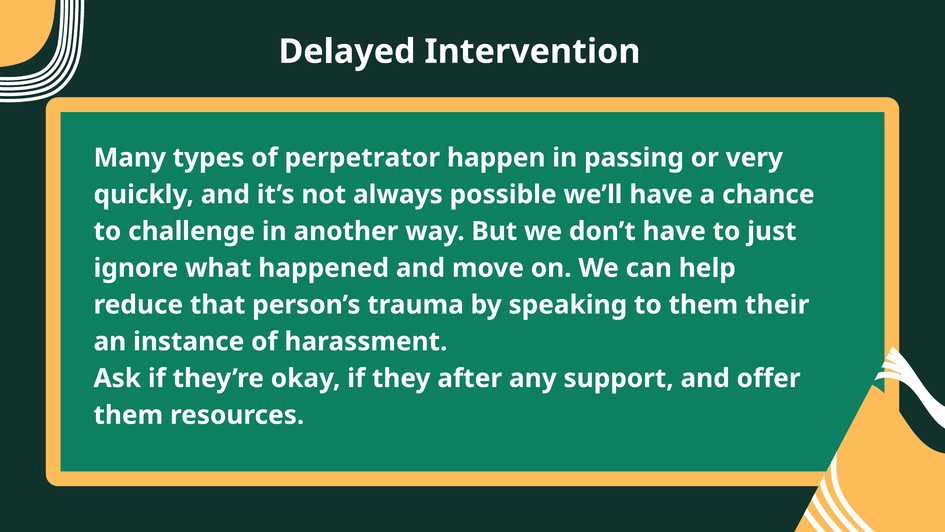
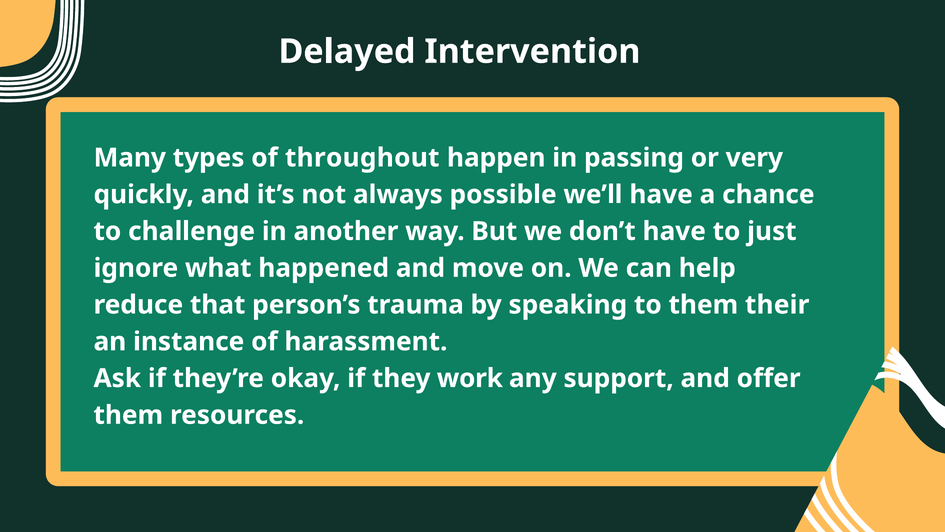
perpetrator: perpetrator -> throughout (362, 158)
after: after -> work (470, 378)
